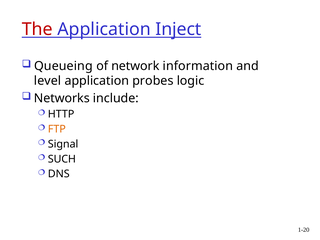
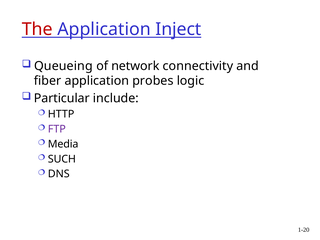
information: information -> connectivity (198, 66)
level: level -> fiber (48, 81)
Networks: Networks -> Particular (62, 98)
FTP colour: orange -> purple (57, 129)
Signal: Signal -> Media (63, 144)
